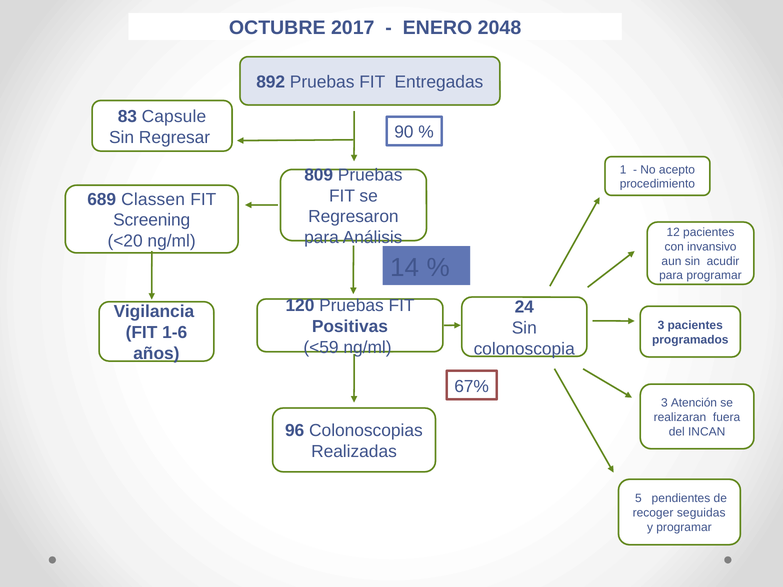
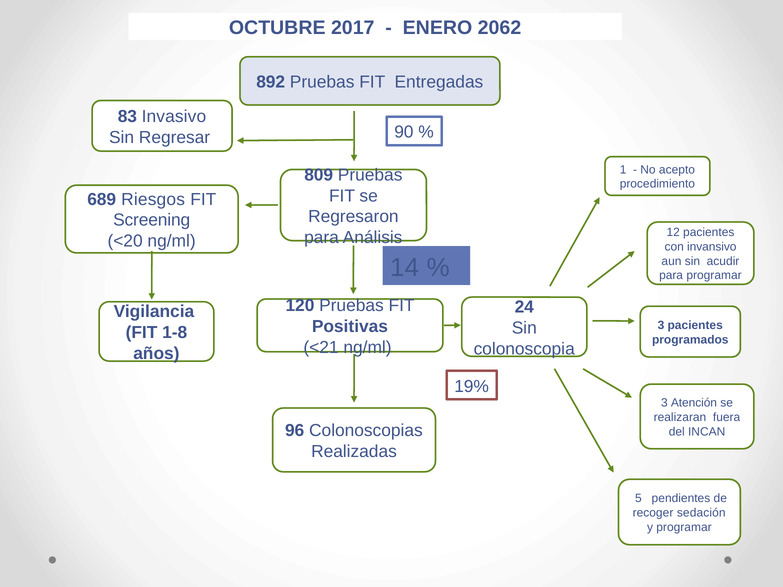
2048: 2048 -> 2062 (499, 28)
Capsule: Capsule -> Invasivo (174, 117)
Classen: Classen -> Riesgos (153, 199)
1-6: 1-6 -> 1-8 (175, 333)
<59: <59 -> <21 (321, 348)
67%: 67% -> 19% (472, 386)
seguidas: seguidas -> sedación (701, 513)
